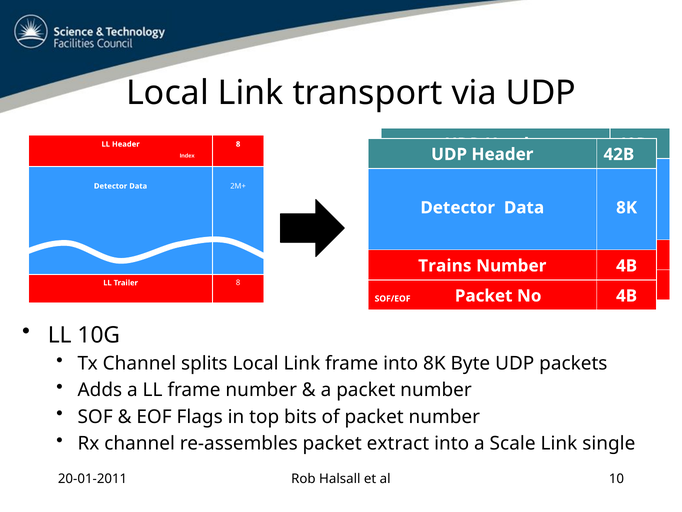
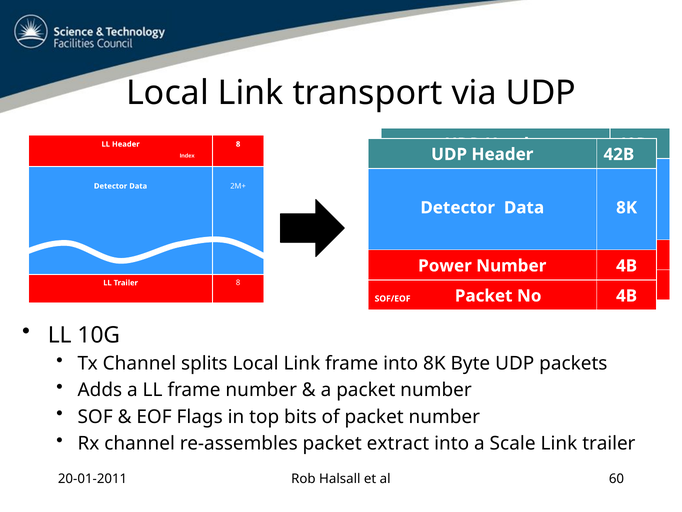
Trains: Trains -> Power (445, 266)
Link single: single -> trailer (609, 443)
10: 10 -> 60 (616, 478)
